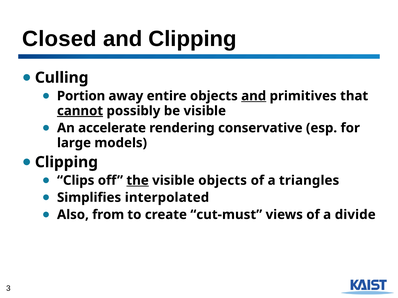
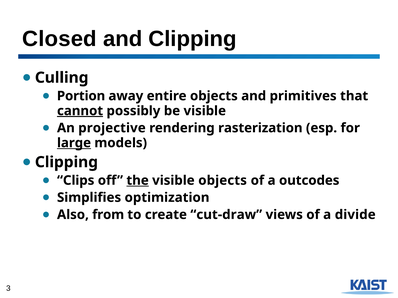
and underline: present -> none (254, 96)
accelerate: accelerate -> projective (112, 128)
conservative: conservative -> rasterization (260, 128)
large underline: none -> present (74, 143)
triangles: triangles -> outcodes (309, 181)
interpolated: interpolated -> optimization (167, 198)
cut-must: cut-must -> cut-draw (226, 215)
